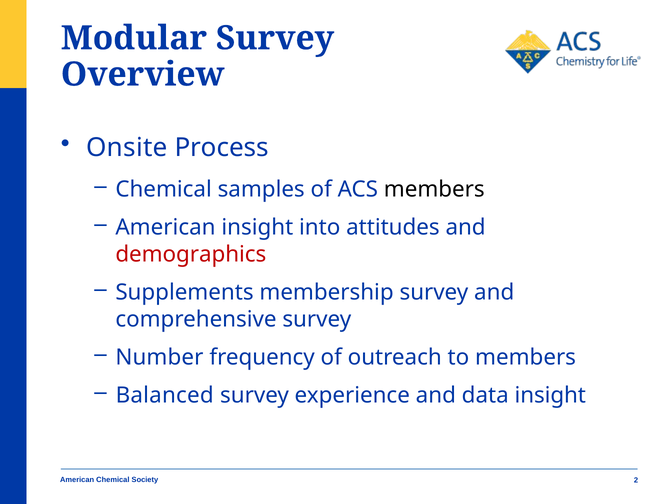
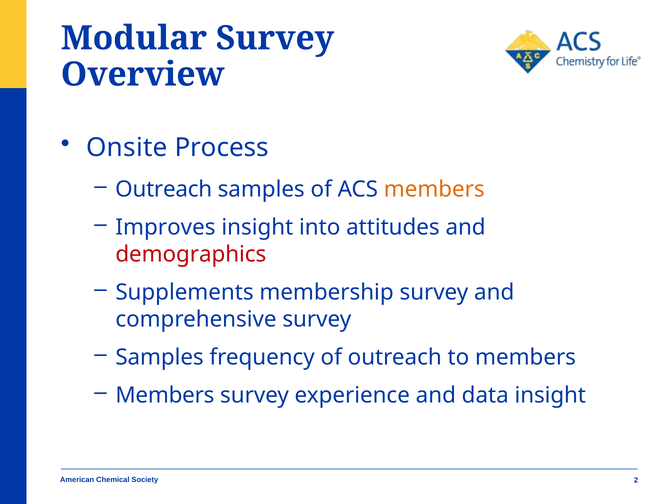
Chemical: Chemical -> Outreach (164, 189)
members colour: black -> orange (434, 189)
American: American -> Improves (165, 228)
Number: Number -> Samples (160, 357)
Balanced: Balanced -> Members (165, 396)
